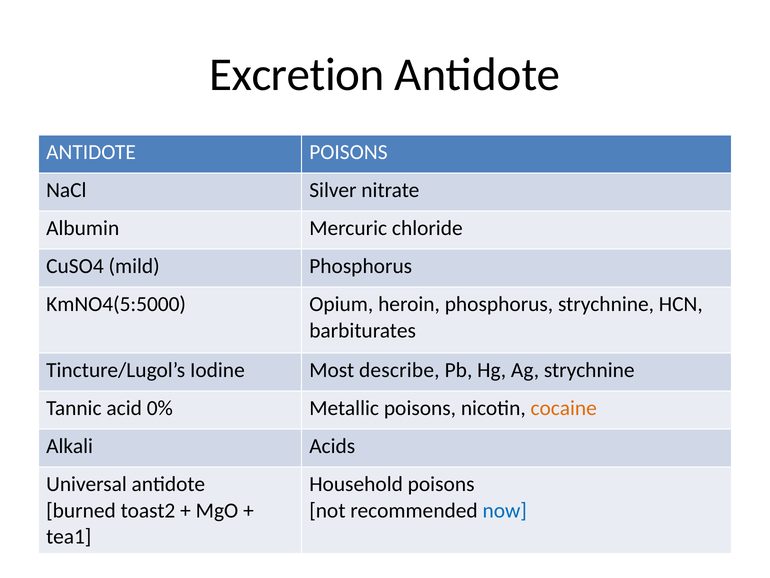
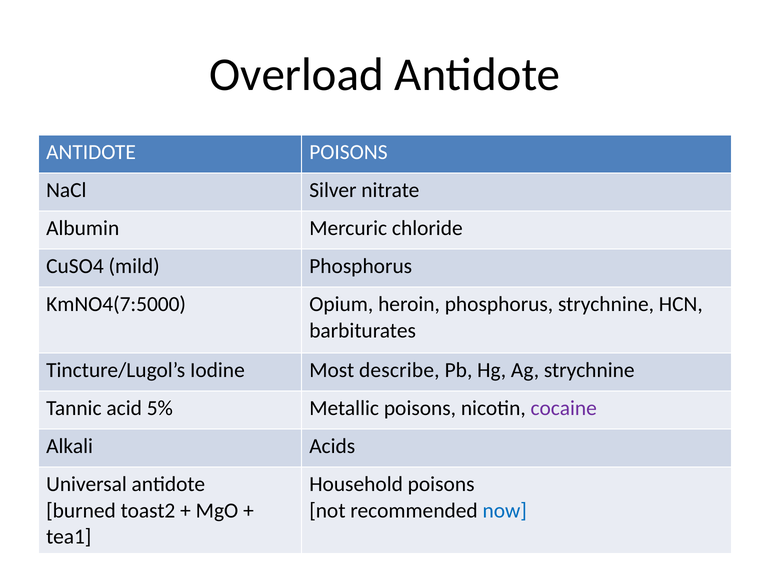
Excretion: Excretion -> Overload (297, 75)
KmNO4(5:5000: KmNO4(5:5000 -> KmNO4(7:5000 (116, 304)
0%: 0% -> 5% (160, 408)
cocaine colour: orange -> purple (564, 408)
